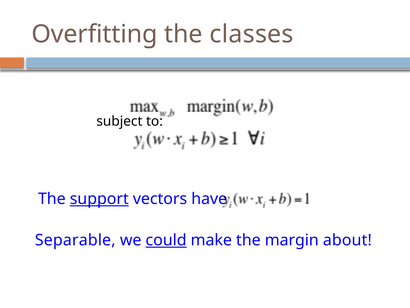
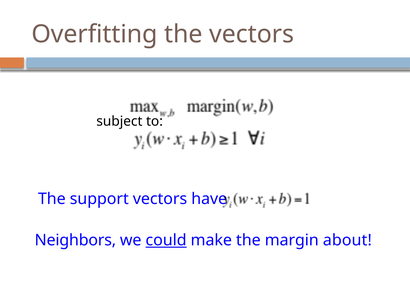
the classes: classes -> vectors (252, 34)
support underline: present -> none (99, 199)
Separable: Separable -> Neighbors (75, 240)
